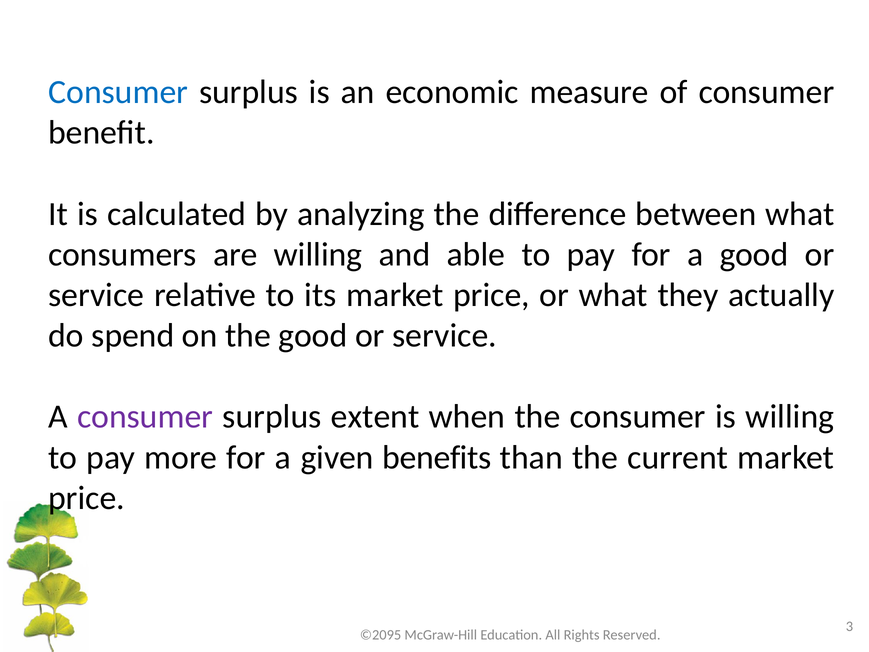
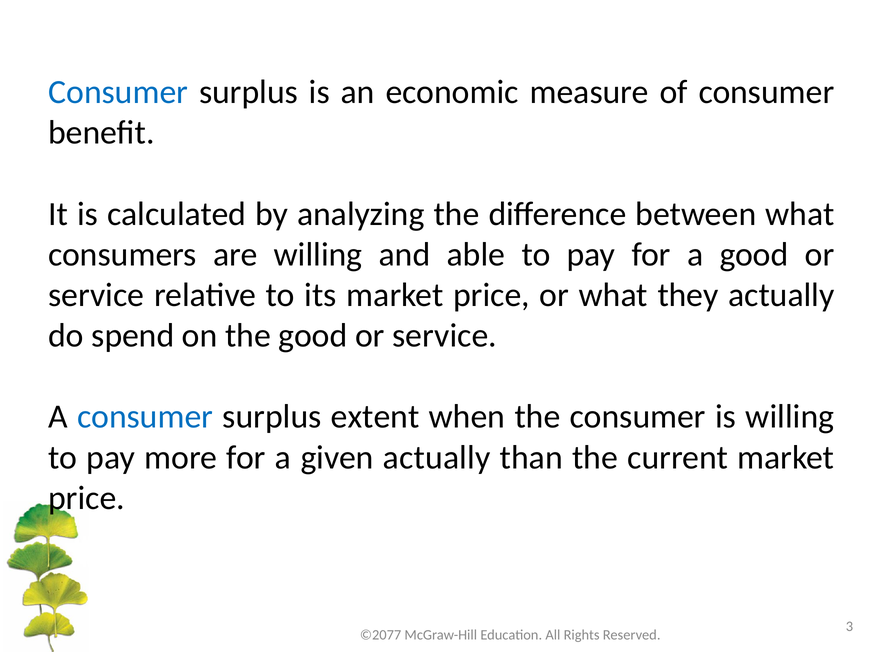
consumer colour: purple -> blue (145, 417)
given benefits: benefits -> actually (437, 457)
©2095: ©2095 -> ©2077 (381, 635)
